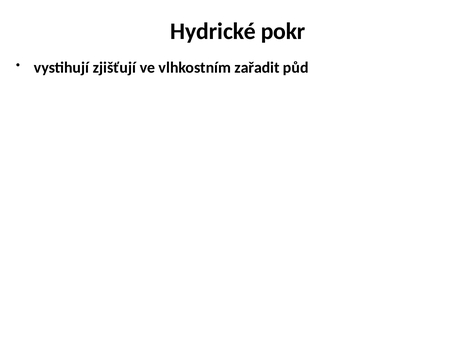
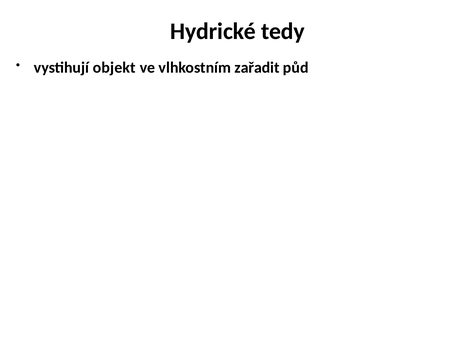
pokr: pokr -> tedy (283, 31)
zjišťují: zjišťují -> objekt (114, 68)
